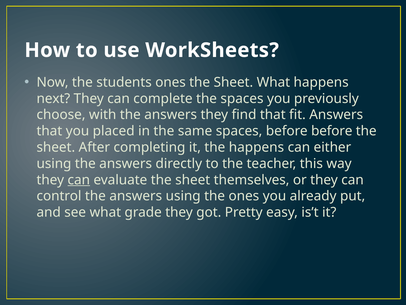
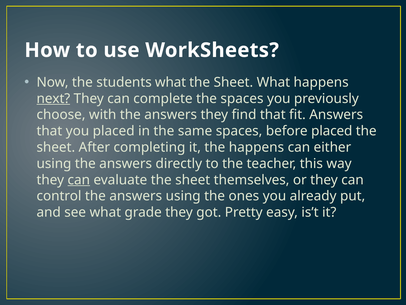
students ones: ones -> what (171, 82)
next underline: none -> present (53, 98)
before before: before -> placed (332, 131)
